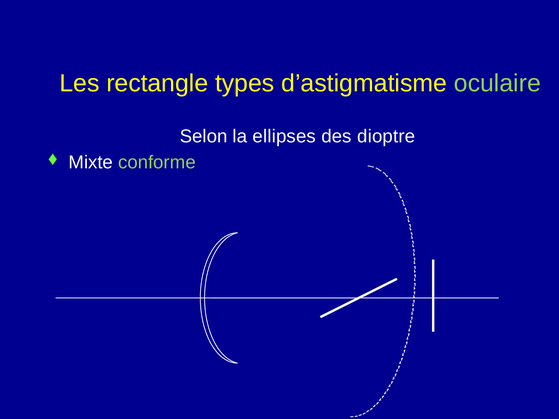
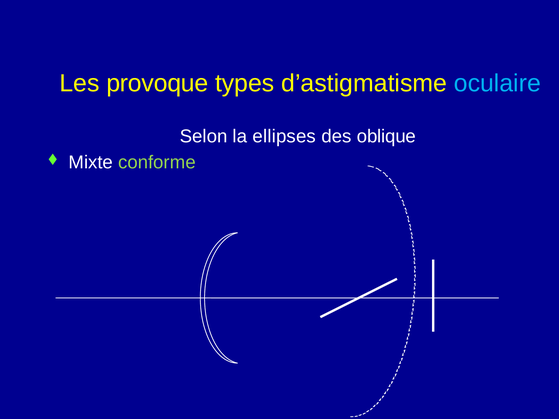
rectangle: rectangle -> provoque (157, 83)
oculaire colour: light green -> light blue (497, 83)
dioptre: dioptre -> oblique (386, 136)
